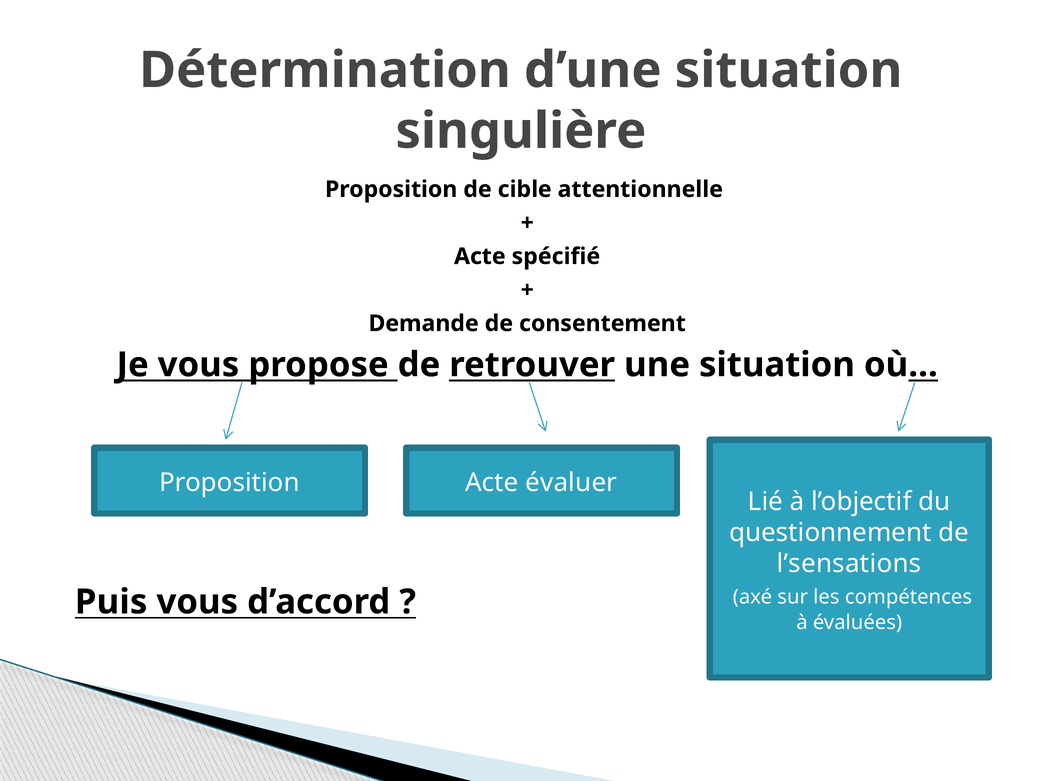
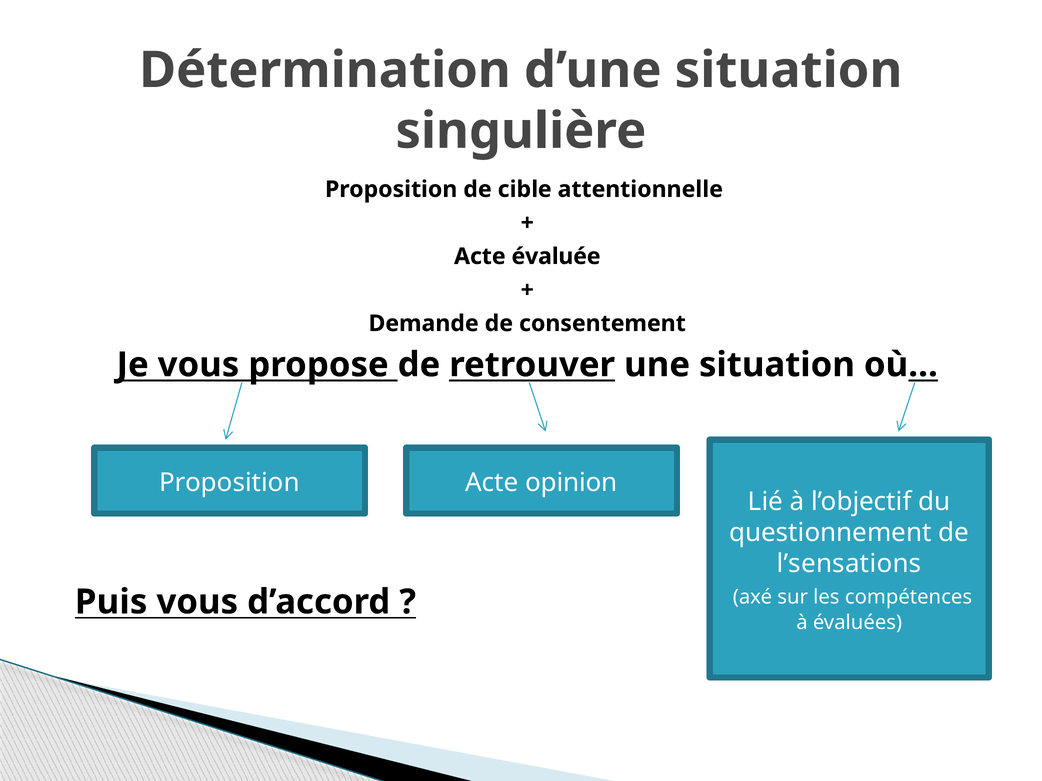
spécifié: spécifié -> évaluée (556, 257)
évaluer: évaluer -> opinion (571, 483)
